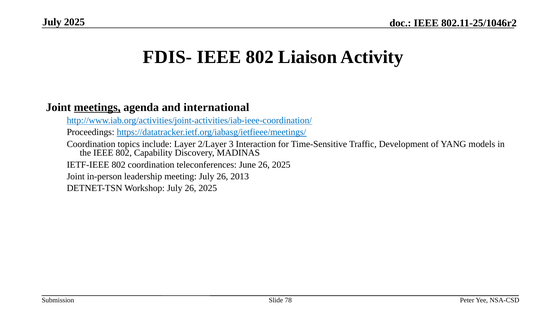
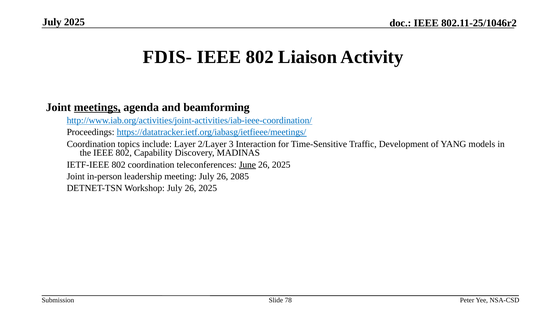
international: international -> beamforming (217, 107)
June underline: none -> present (247, 165)
2013: 2013 -> 2085 (240, 176)
